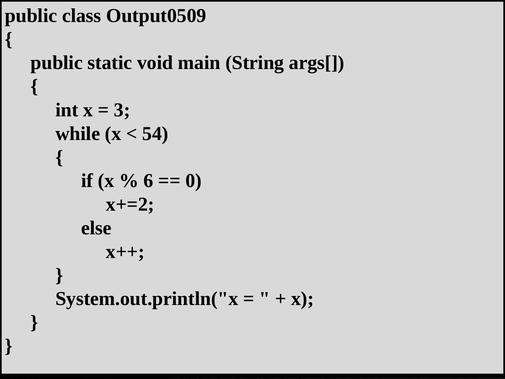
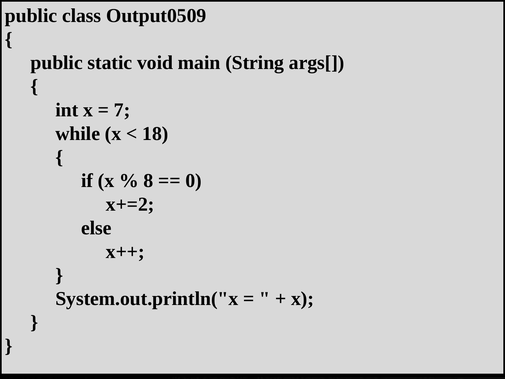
3: 3 -> 7 (122, 110)
54: 54 -> 18 (155, 134)
6: 6 -> 8 (149, 181)
